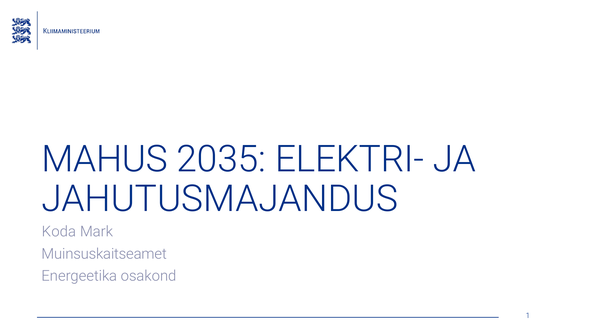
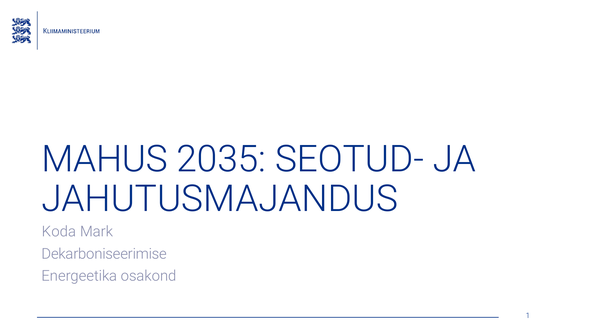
ELEKTRI-: ELEKTRI- -> SEOTUD- (349, 159)
Muinsuskaitseamet: Muinsuskaitseamet -> Dekarboniseerimise (104, 253)
